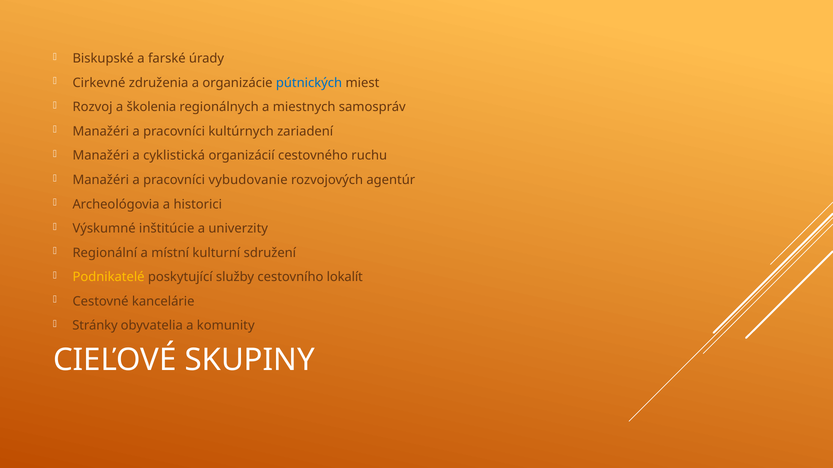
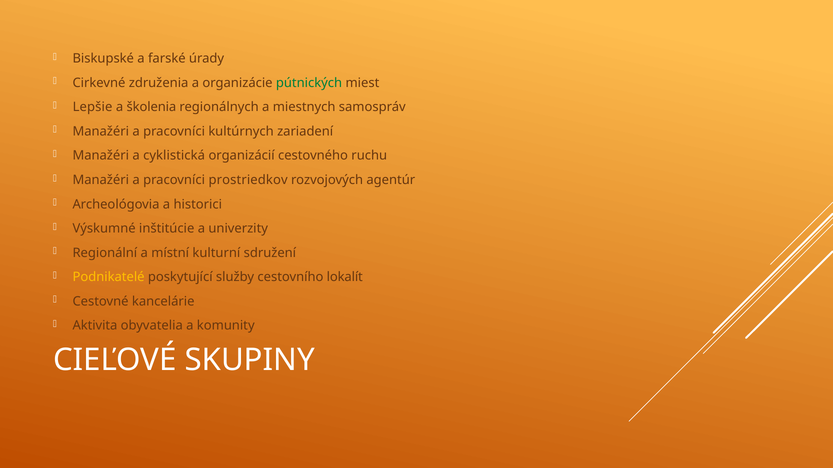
pútnických colour: blue -> green (309, 83)
Rozvoj: Rozvoj -> Lepšie (93, 107)
vybudovanie: vybudovanie -> prostriedkov (248, 180)
Stránky: Stránky -> Aktivita (95, 326)
